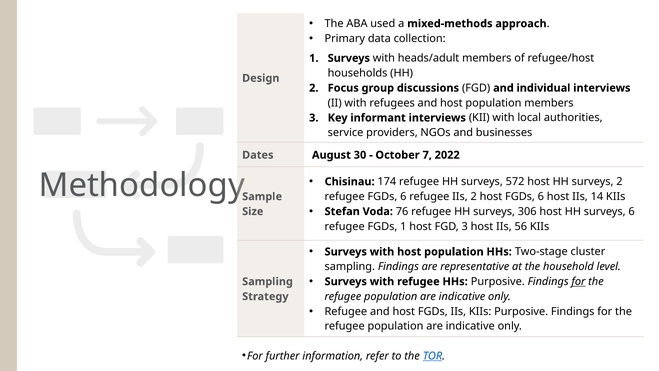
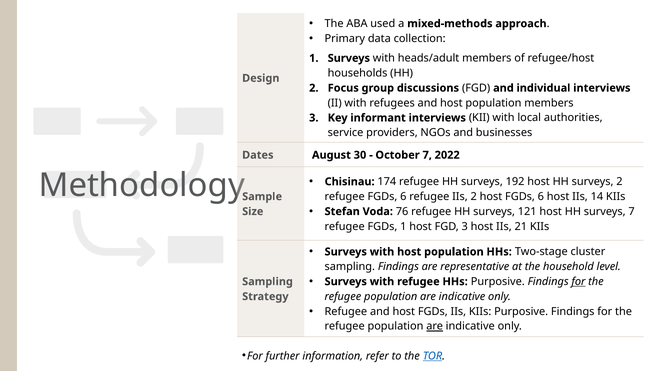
572: 572 -> 192 (515, 181)
306: 306 -> 121 (527, 211)
surveys 6: 6 -> 7 (632, 211)
56: 56 -> 21 (521, 226)
are underline: none -> present (435, 326)
